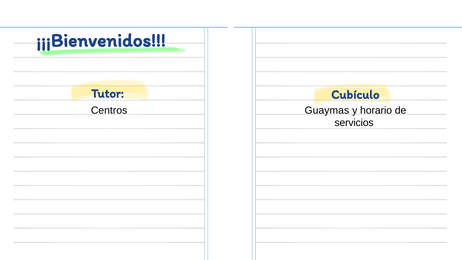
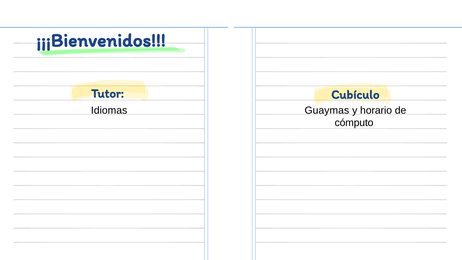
Centros: Centros -> Idiomas (109, 110)
servicios: servicios -> cómputo (354, 123)
